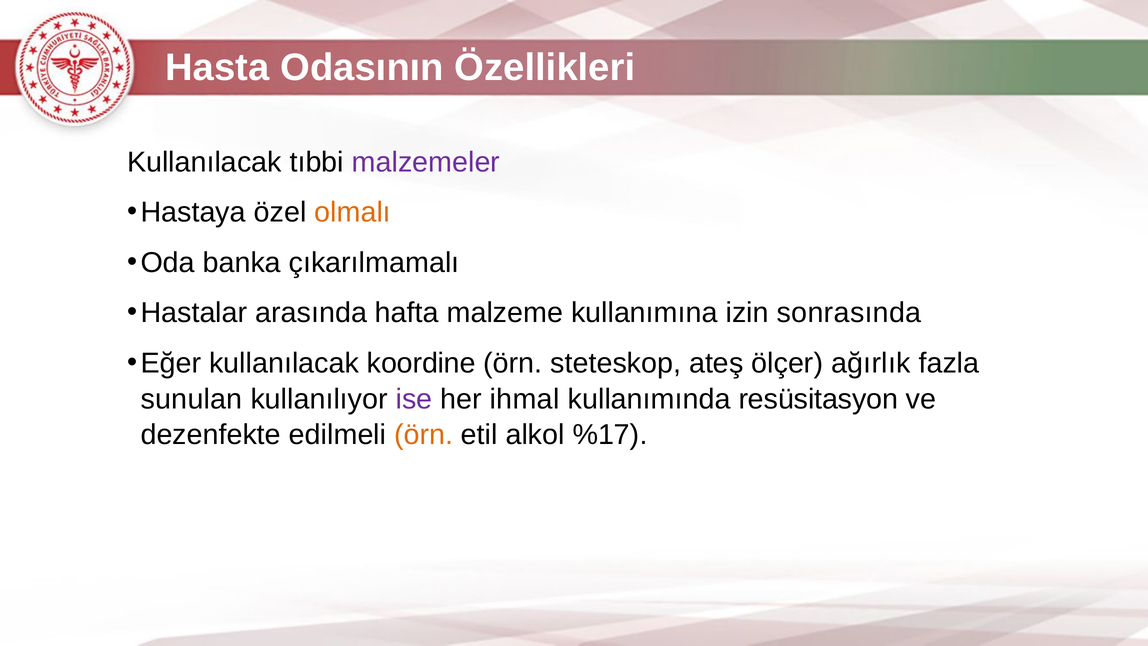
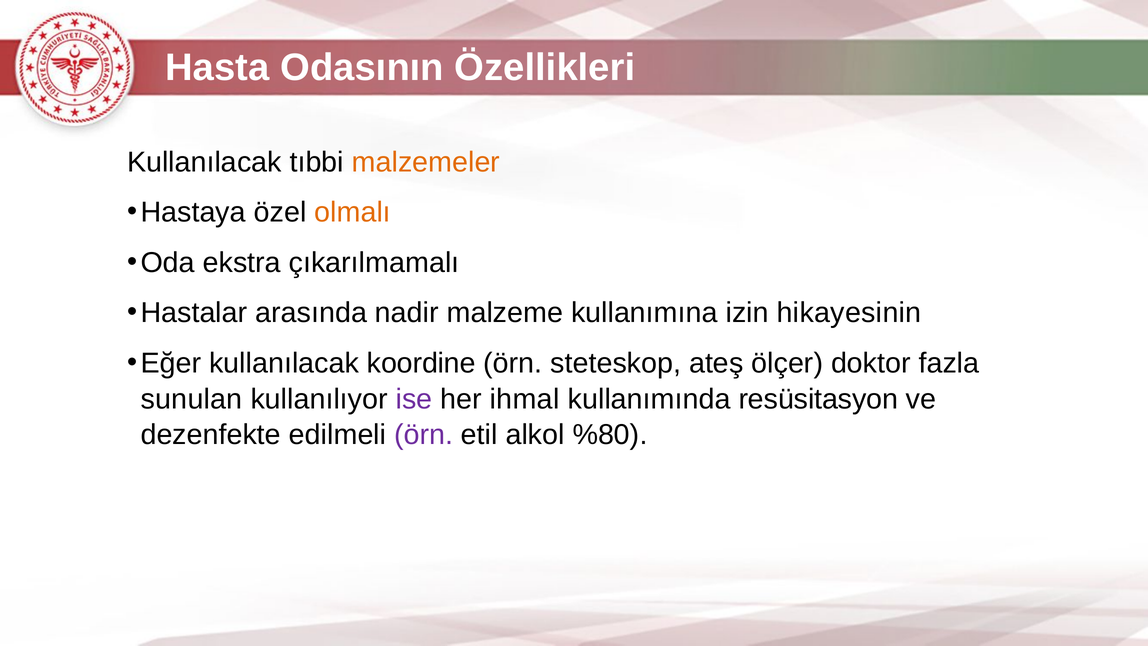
malzemeler colour: purple -> orange (426, 162)
banka: banka -> ekstra (242, 263)
hafta: hafta -> nadir (407, 313)
sonrasında: sonrasında -> hikayesinin (849, 313)
ağırlık: ağırlık -> doktor (871, 363)
örn colour: orange -> purple (424, 435)
%17: %17 -> %80 (610, 435)
